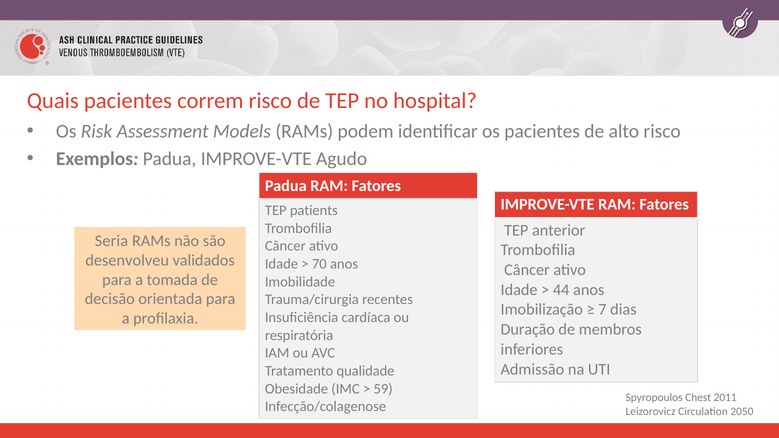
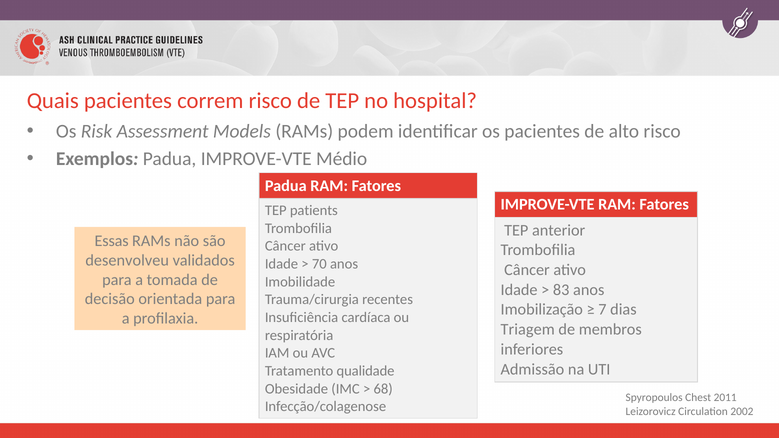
Agudo: Agudo -> Médio (342, 159)
Seria: Seria -> Essas (112, 241)
44: 44 -> 83 (561, 290)
Duração: Duração -> Triagem (528, 330)
59: 59 -> 68 (383, 389)
2050: 2050 -> 2002 (742, 412)
